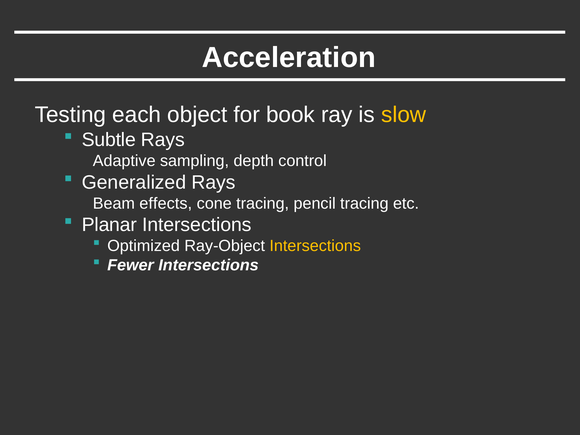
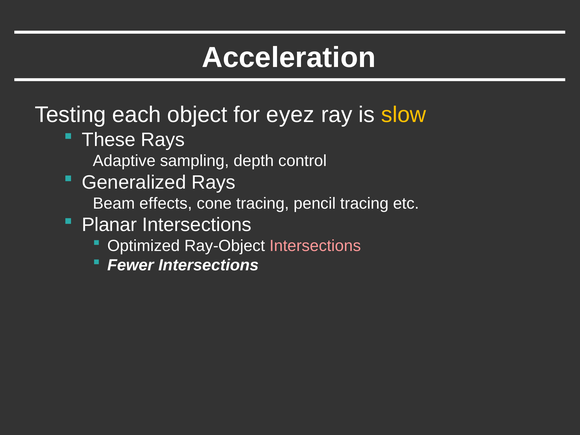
book: book -> eyez (290, 115)
Subtle: Subtle -> These (109, 140)
Intersections colour: yellow -> pink (315, 246)
